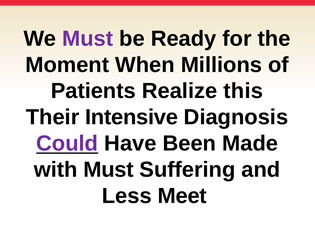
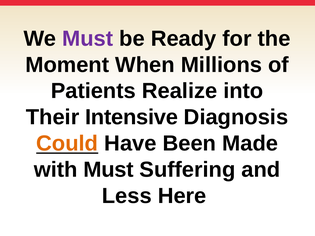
this: this -> into (243, 91)
Could colour: purple -> orange (67, 144)
Meet: Meet -> Here (182, 196)
